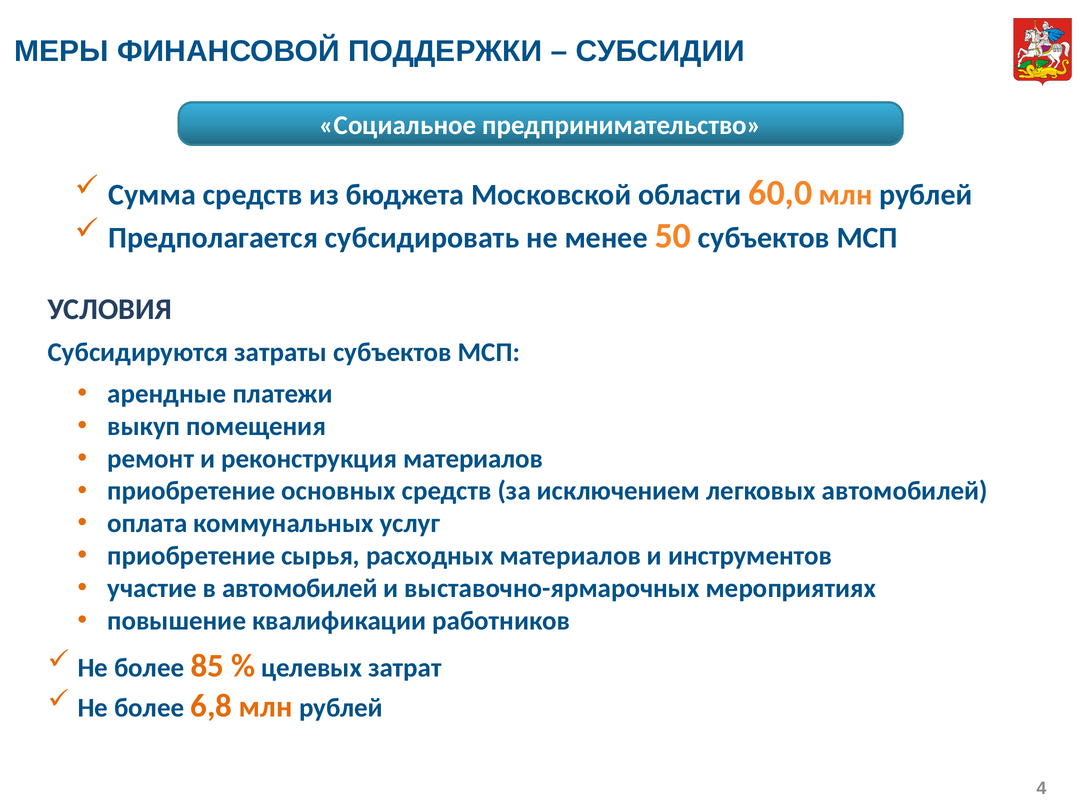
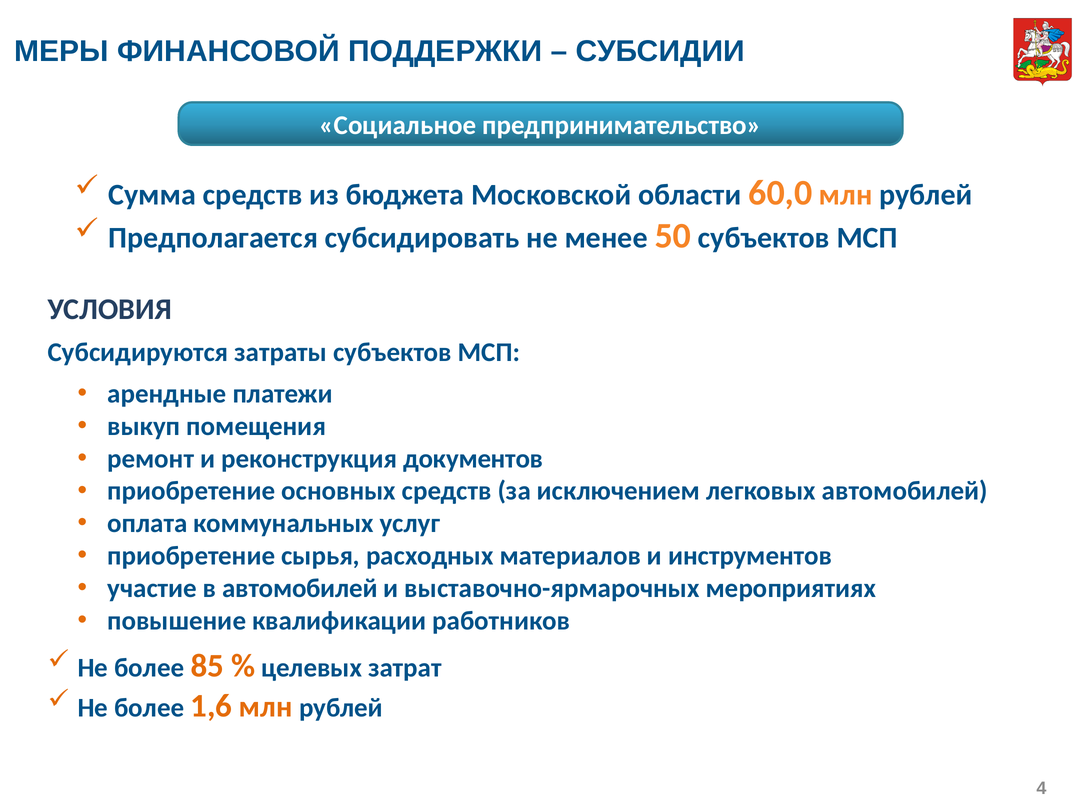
реконструкция материалов: материалов -> документов (473, 459)
6,8: 6,8 -> 1,6 (211, 706)
